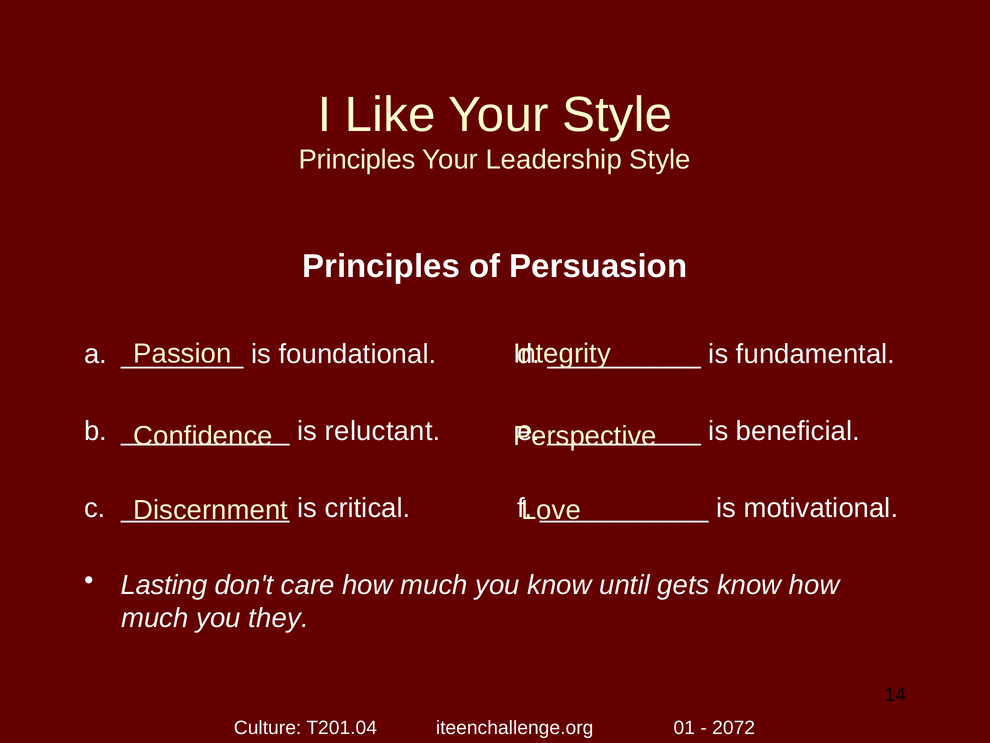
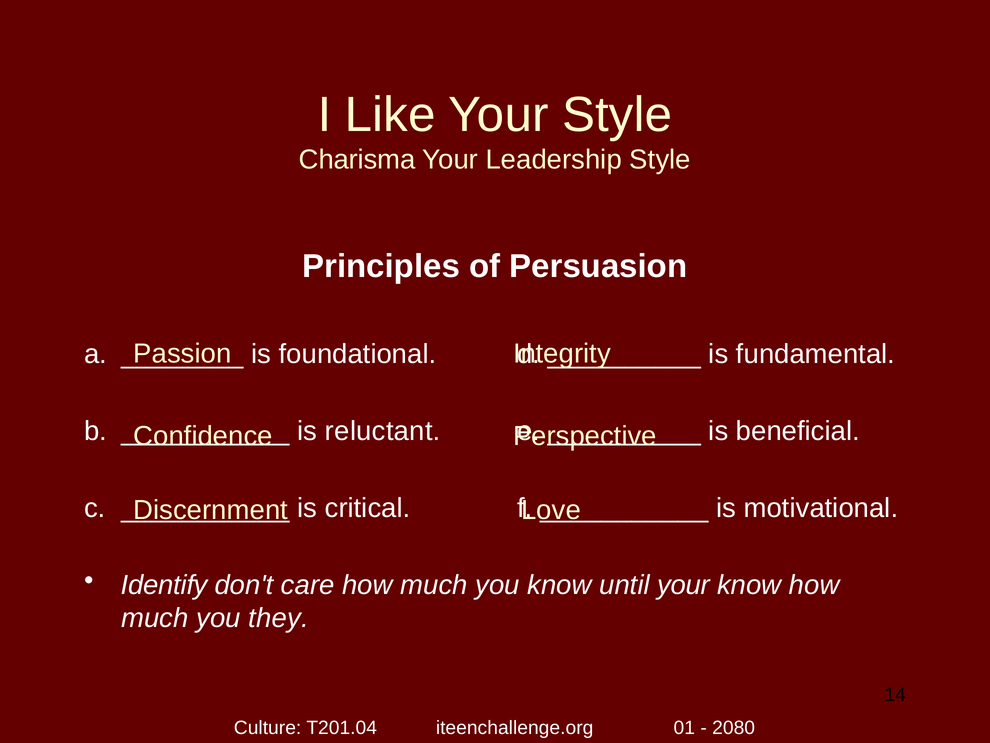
Principles: Principles -> Charisma (357, 159)
Lasting: Lasting -> Identify (164, 585)
until gets: gets -> your (684, 585)
2072: 2072 -> 2080 (734, 727)
